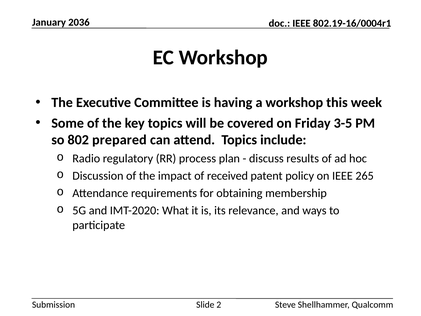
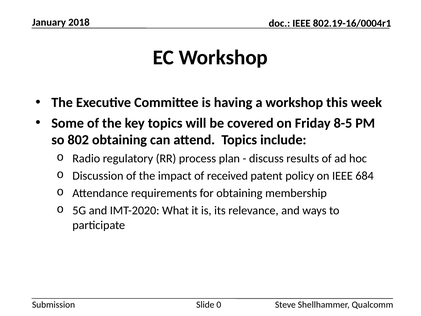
2036: 2036 -> 2018 (79, 22)
3-5: 3-5 -> 8-5 (343, 123)
802 prepared: prepared -> obtaining (119, 140)
265: 265 -> 684 (365, 176)
2: 2 -> 0 (219, 304)
